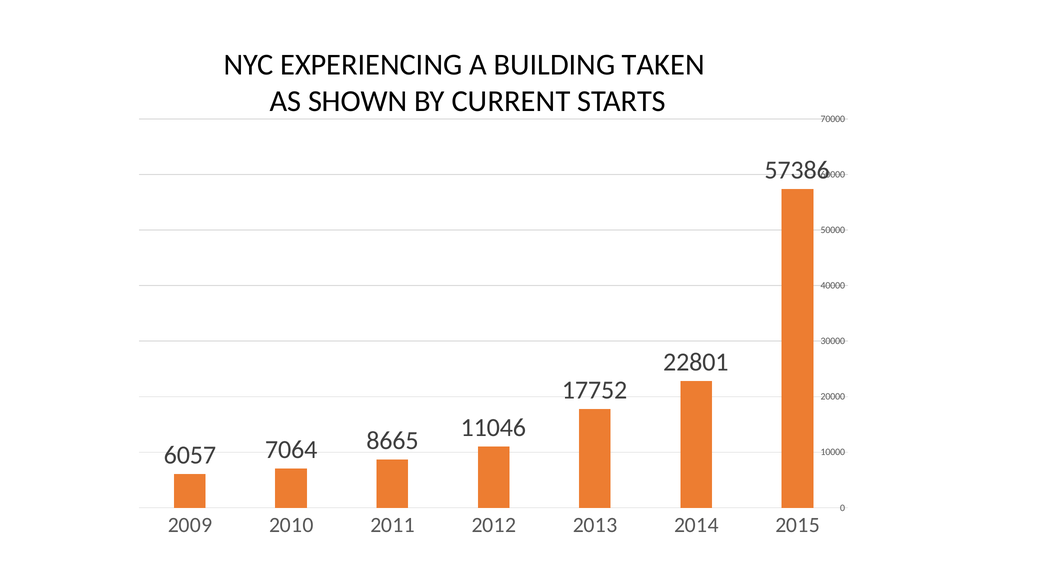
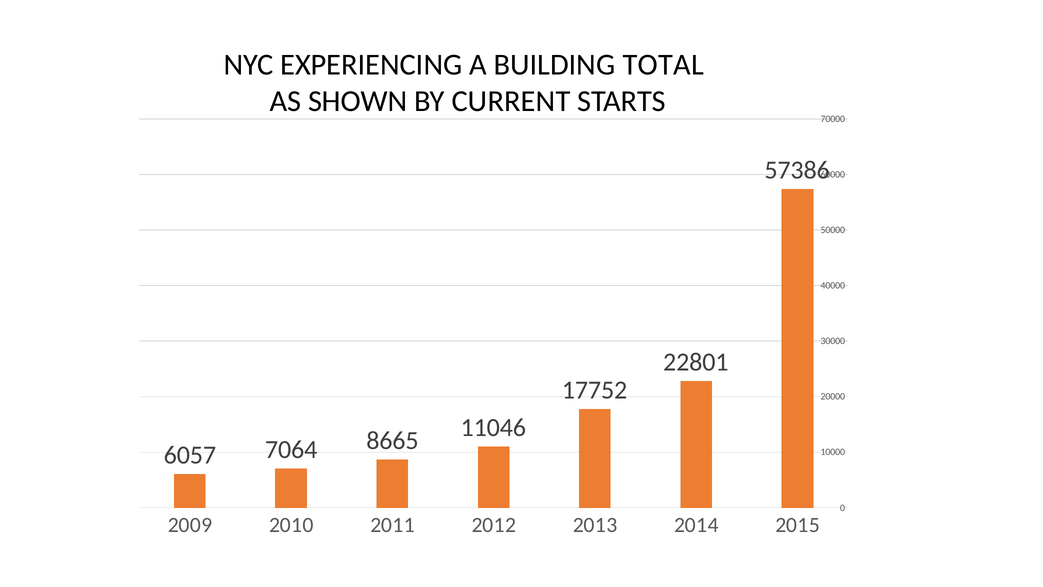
TAKEN: TAKEN -> TOTAL (663, 64)
